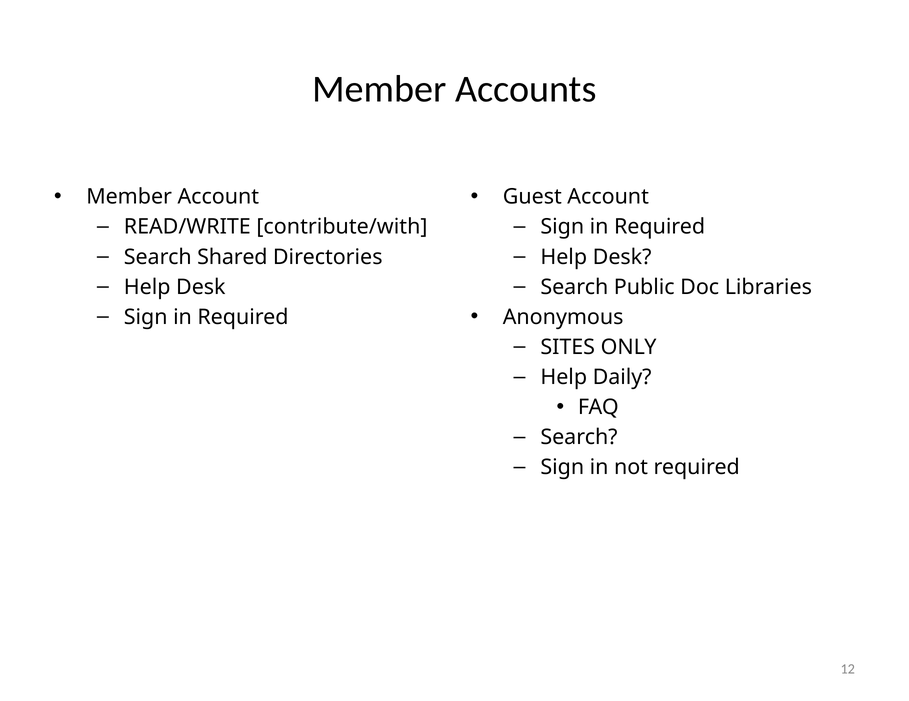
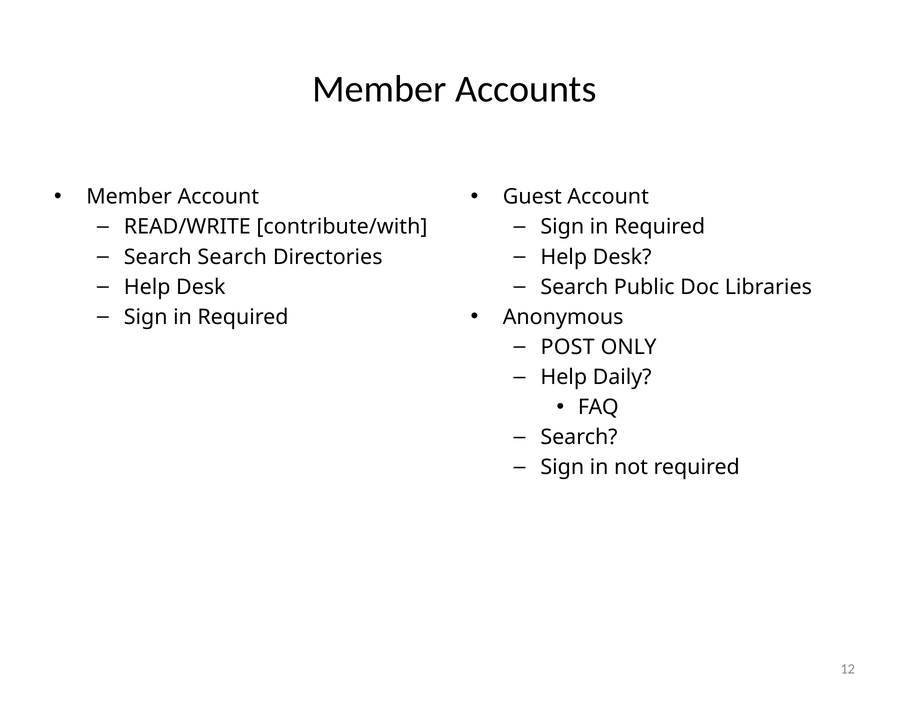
Search Shared: Shared -> Search (232, 257)
SITES: SITES -> POST (568, 347)
